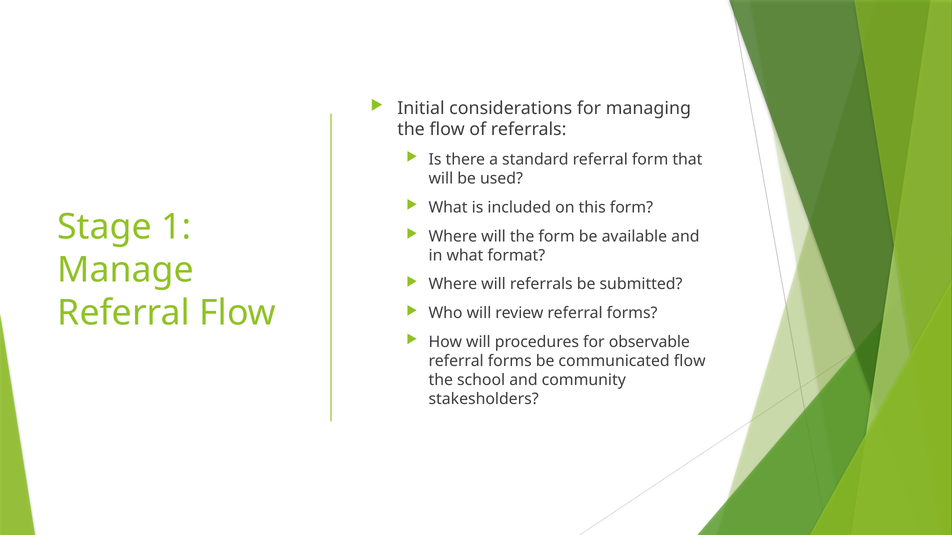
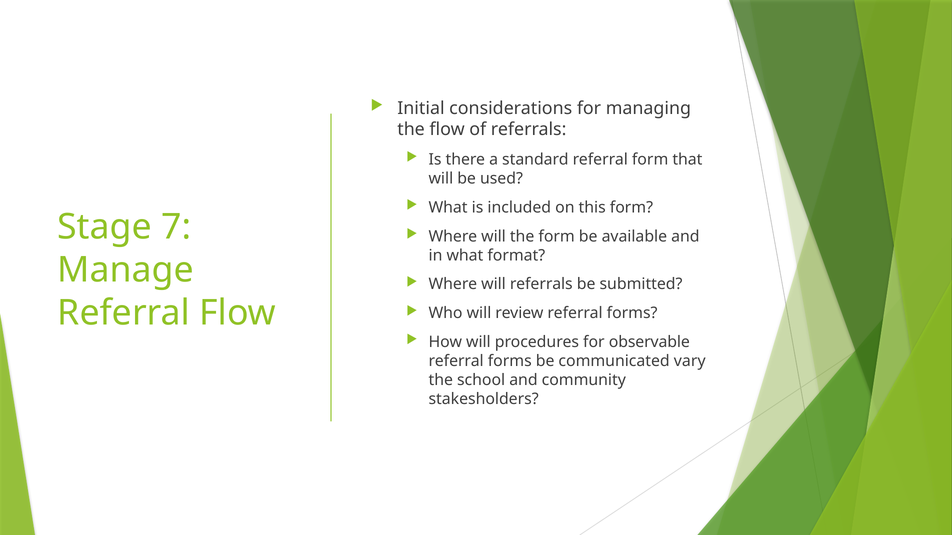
1: 1 -> 7 (176, 227)
communicated flow: flow -> vary (690, 361)
